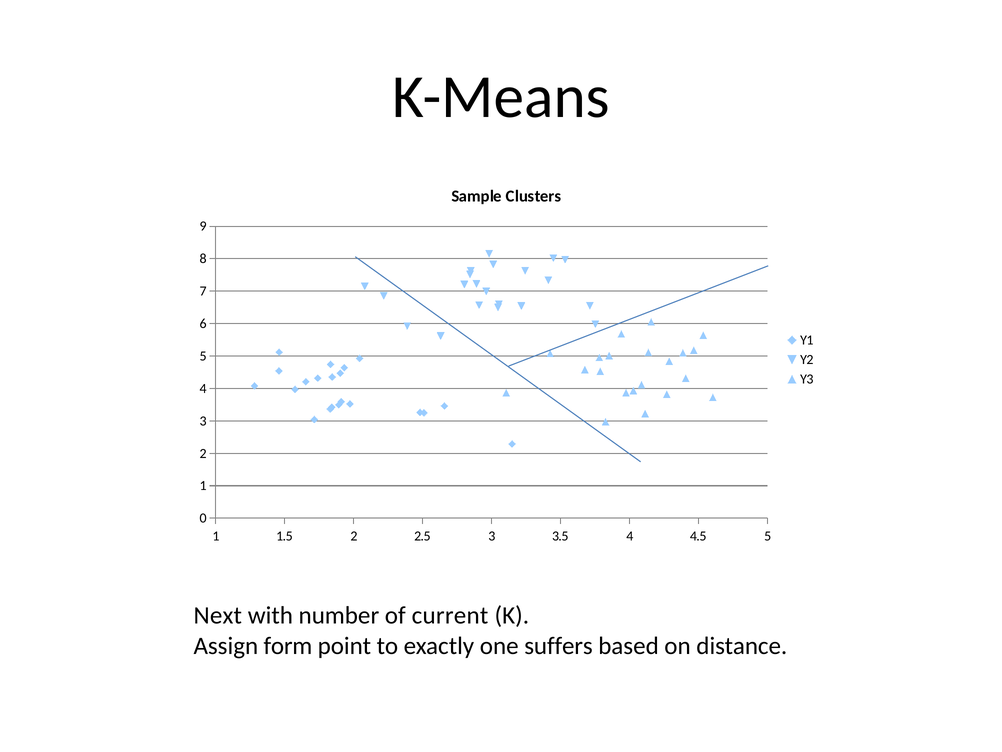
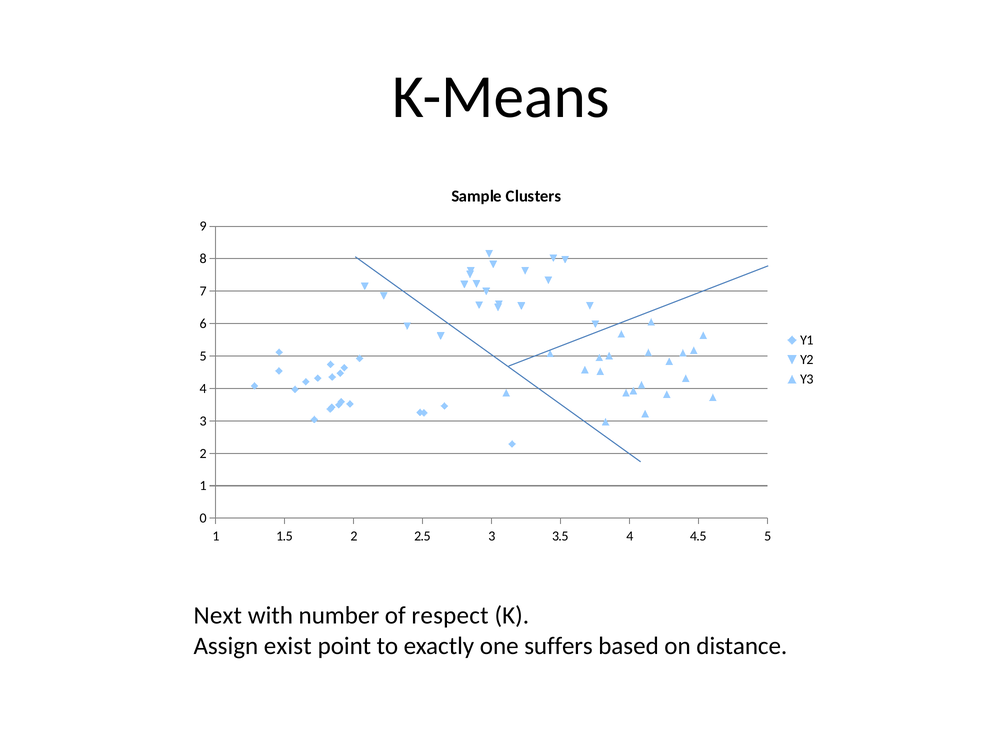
current: current -> respect (450, 615)
form: form -> exist (288, 645)
